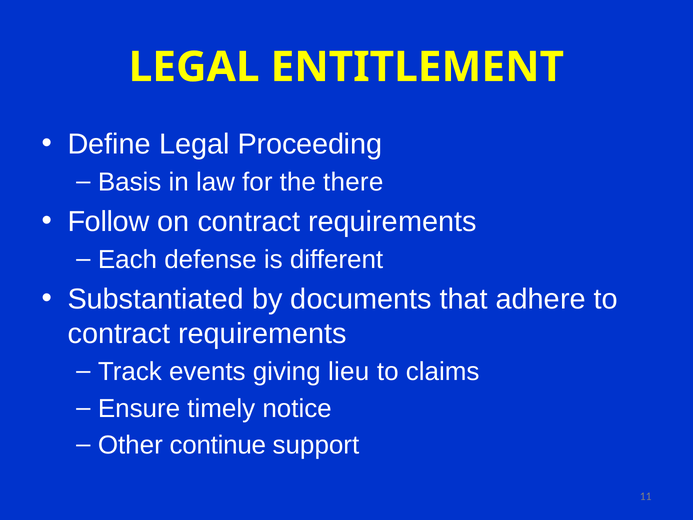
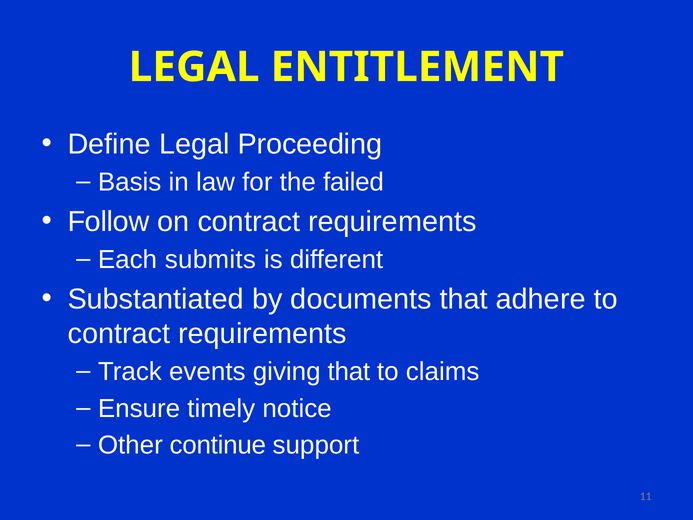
there: there -> failed (353, 182)
defense: defense -> submits (210, 260)
giving lieu: lieu -> that (349, 372)
